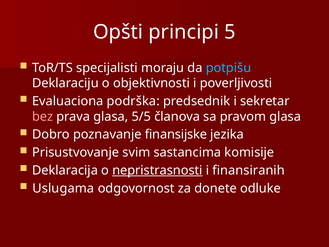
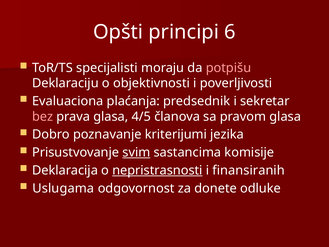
5: 5 -> 6 (230, 32)
potpišu colour: light blue -> pink (228, 68)
podrška: podrška -> plaćanja (133, 101)
5/5: 5/5 -> 4/5 (141, 116)
finansijske: finansijske -> kriterijumi (176, 134)
svim underline: none -> present (136, 152)
